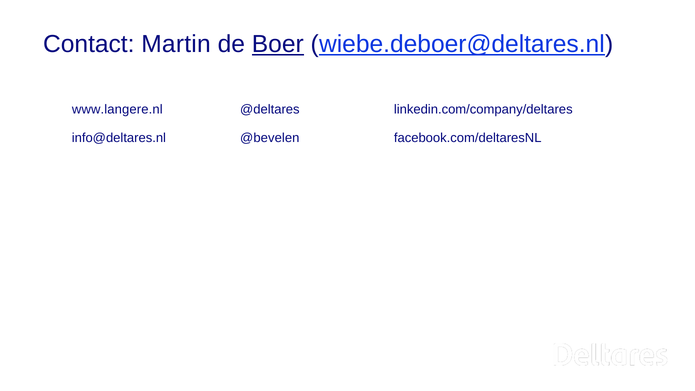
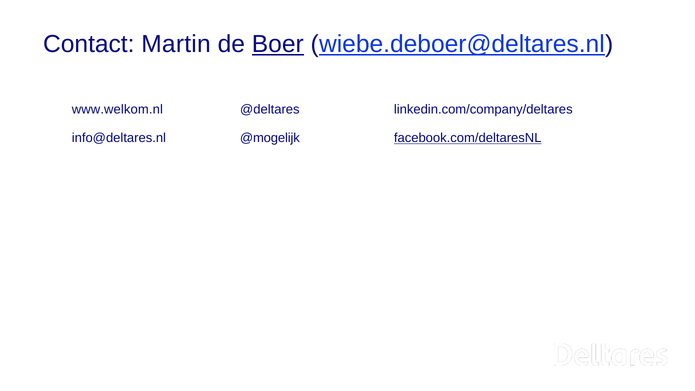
www.langere.nl: www.langere.nl -> www.welkom.nl (117, 109)
@bevelen: @bevelen -> @mogelijk (270, 138)
facebook.com/deltaresNL underline: none -> present (468, 138)
